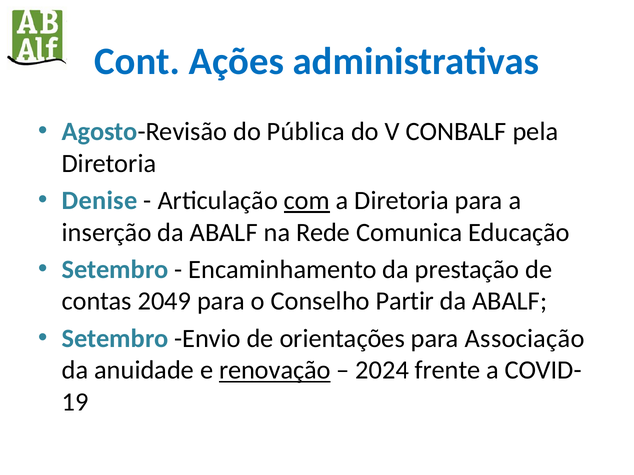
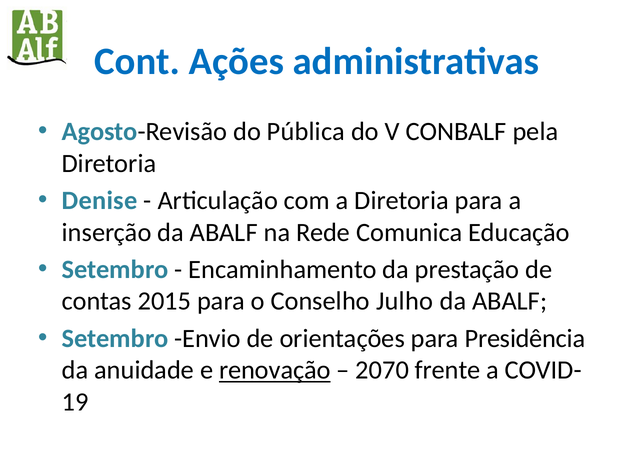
com underline: present -> none (307, 201)
2049: 2049 -> 2015 (164, 302)
Partir: Partir -> Julho (405, 302)
Associação: Associação -> Presidência (525, 339)
2024: 2024 -> 2070 (382, 371)
